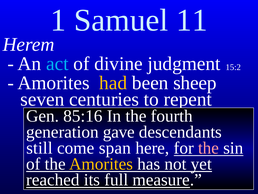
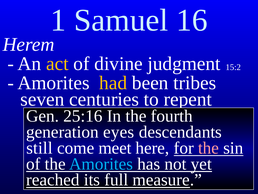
11: 11 -> 16 (192, 20)
act colour: light blue -> yellow (57, 64)
sheep: sheep -> tribes (195, 83)
85:16: 85:16 -> 25:16 (83, 116)
gave: gave -> eyes (119, 132)
span: span -> meet (115, 148)
Amorites colour: yellow -> light blue (101, 163)
